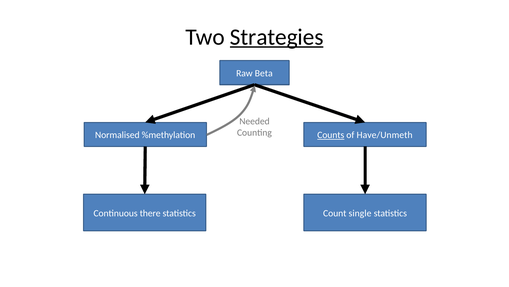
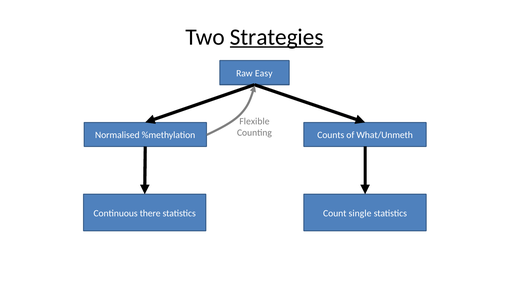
Beta: Beta -> Easy (264, 73)
Needed: Needed -> Flexible (254, 121)
Counts underline: present -> none (331, 135)
Have/Unmeth: Have/Unmeth -> What/Unmeth (385, 135)
